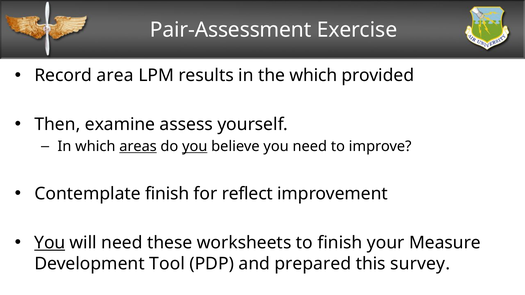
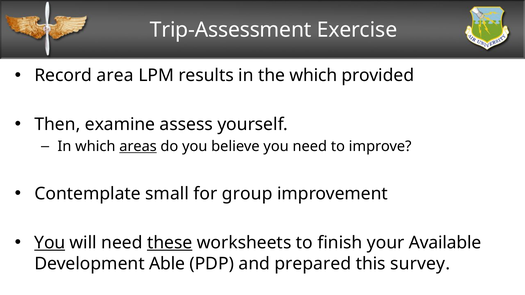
Pair-Assessment: Pair-Assessment -> Trip-Assessment (231, 30)
you underline: present -> none (195, 147)
Contemplate finish: finish -> small (167, 194)
reflect: reflect -> group (247, 194)
these underline: none -> present (170, 243)
Measure: Measure -> Available (445, 243)
Tool: Tool -> Able (167, 264)
